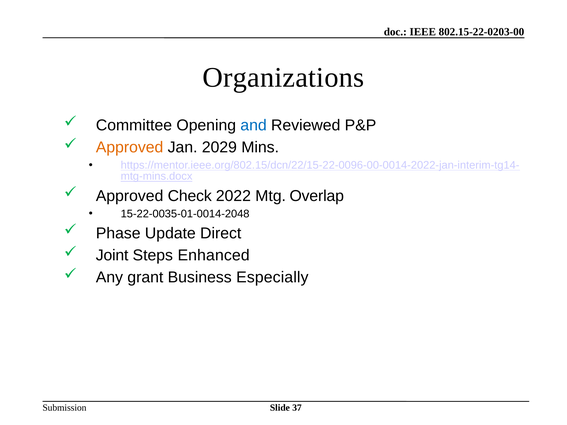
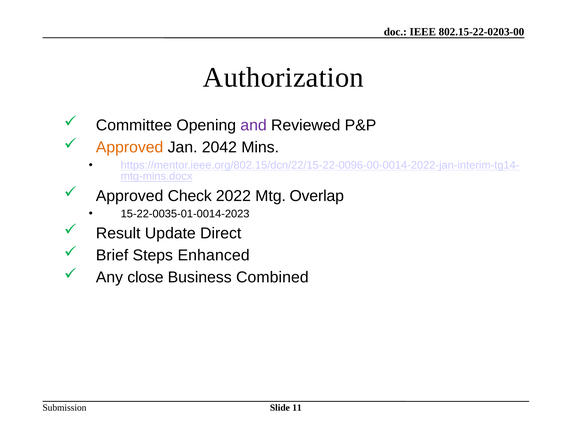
Organizations: Organizations -> Authorization (283, 78)
and colour: blue -> purple (254, 125)
2029: 2029 -> 2042 (219, 147)
15-22-0035-01-0014-2048: 15-22-0035-01-0014-2048 -> 15-22-0035-01-0014-2023 (185, 214)
Phase: Phase -> Result (118, 233)
Joint: Joint -> Brief (112, 256)
grant: grant -> close (145, 278)
Especially: Especially -> Combined (272, 278)
37: 37 -> 11 (297, 408)
